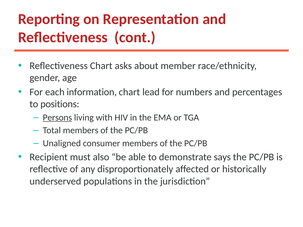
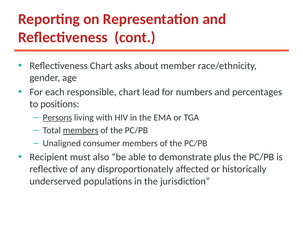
information: information -> responsible (92, 92)
members underline: none -> present (81, 131)
says: says -> plus (222, 157)
